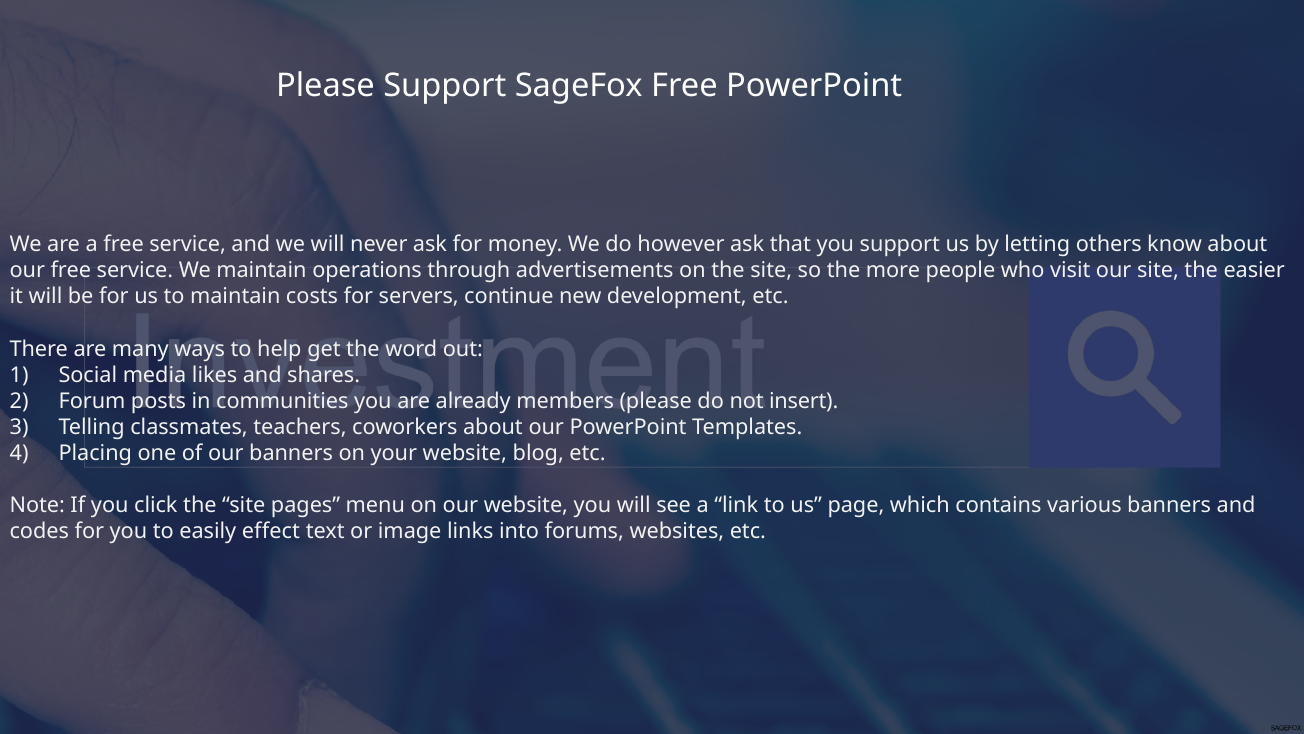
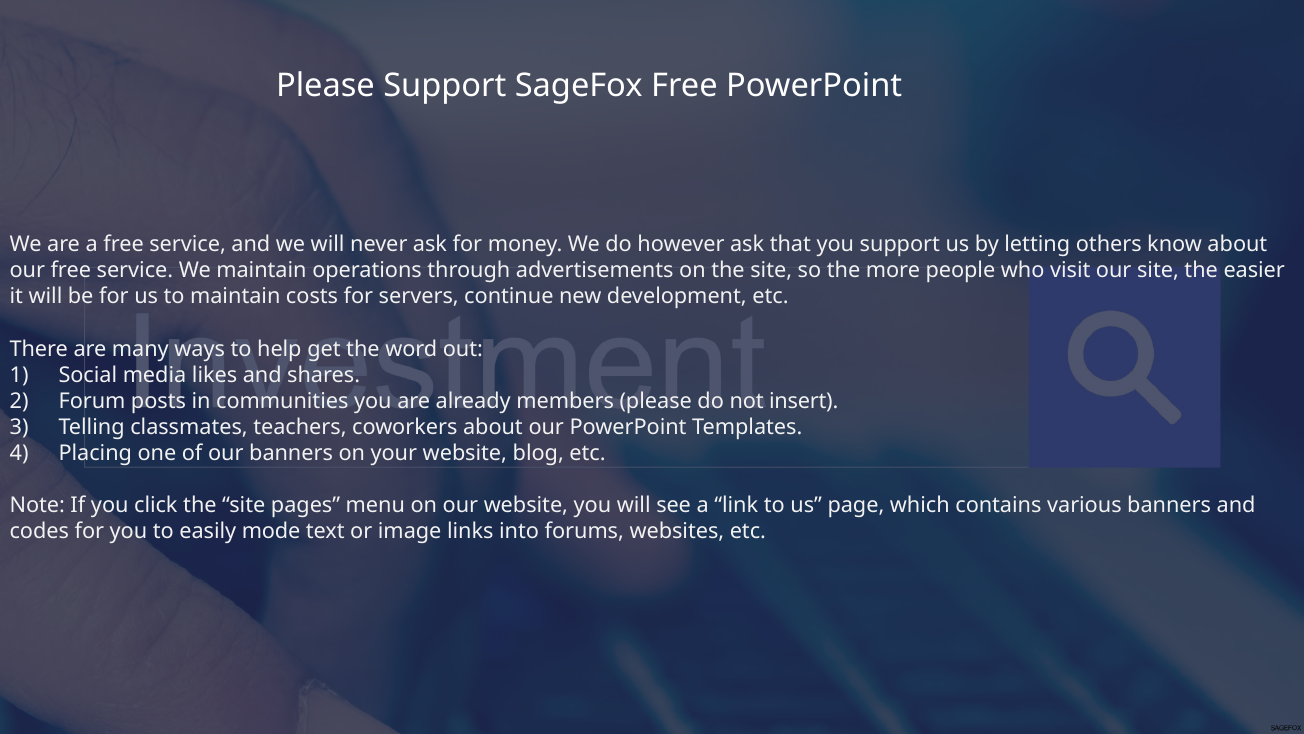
effect: effect -> mode (271, 531)
